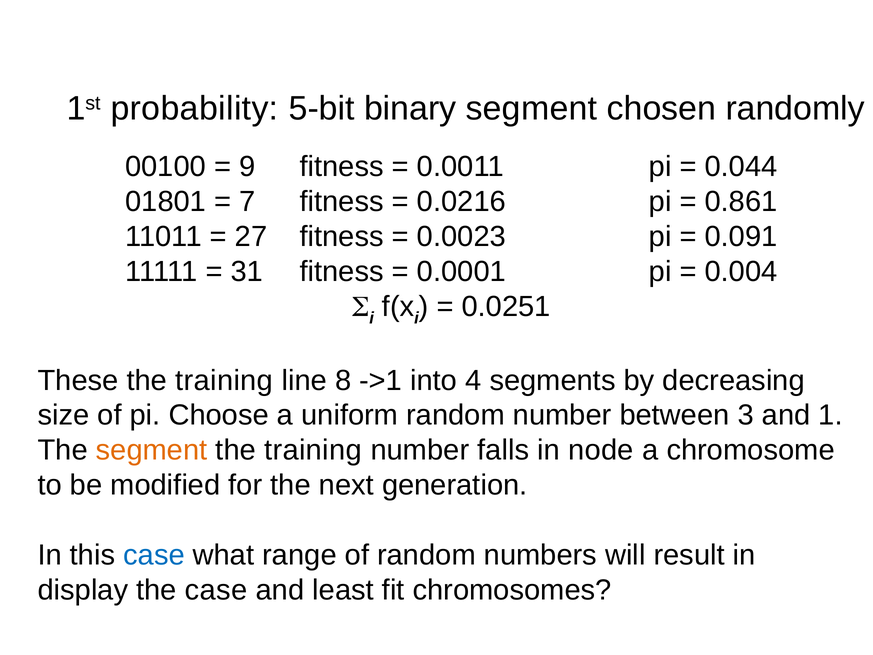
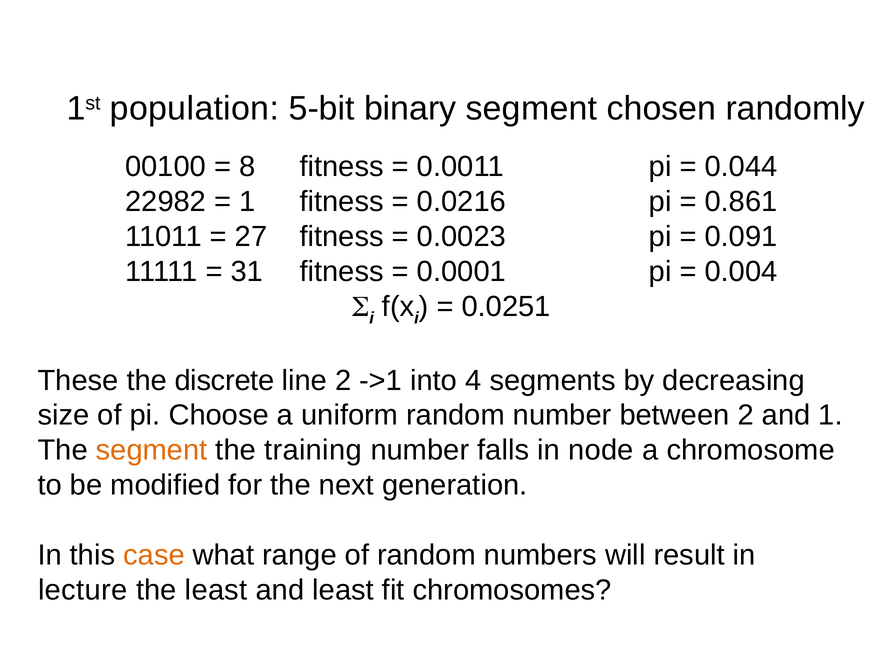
probability: probability -> population (194, 109)
9: 9 -> 8 (247, 167)
01801: 01801 -> 22982 (166, 202)
7: 7 -> 1 (247, 202)
training: training -> discrete (224, 380)
line 8: 8 -> 2 (343, 380)
between 3: 3 -> 2 (746, 415)
case colour: blue -> orange (154, 555)
display: display -> lecture (83, 590)
the case: case -> least (216, 590)
